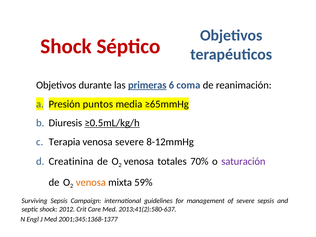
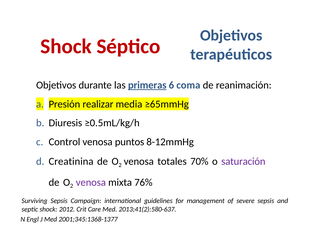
puntos: puntos -> realizar (98, 104)
≥0.5mL/kg/h underline: present -> none (112, 123)
Terapia: Terapia -> Control (64, 142)
venosa severe: severe -> puntos (130, 142)
venosa colour: orange -> purple (91, 182)
59%: 59% -> 76% (143, 182)
